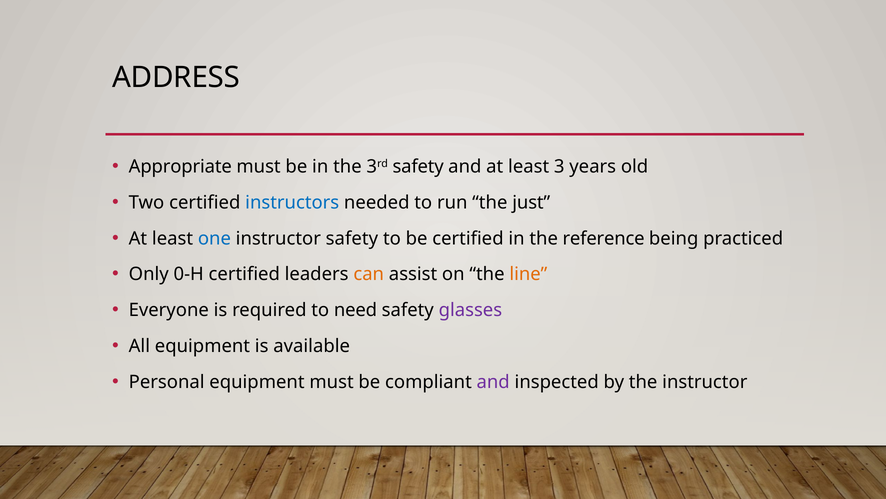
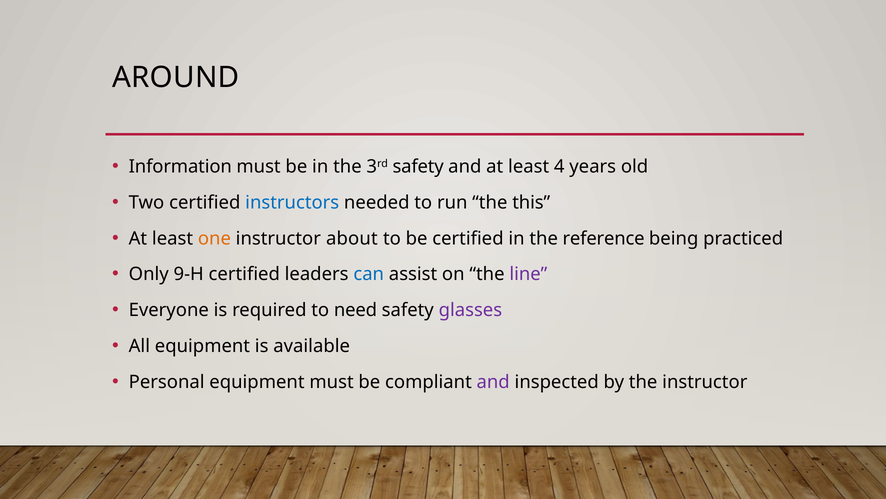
ADDRESS: ADDRESS -> AROUND (176, 78)
Appropriate: Appropriate -> Information (180, 167)
3: 3 -> 4 (559, 167)
just: just -> this (531, 202)
one colour: blue -> orange (214, 238)
instructor safety: safety -> about (352, 238)
0-H: 0-H -> 9-H (189, 274)
can colour: orange -> blue (369, 274)
line colour: orange -> purple (528, 274)
